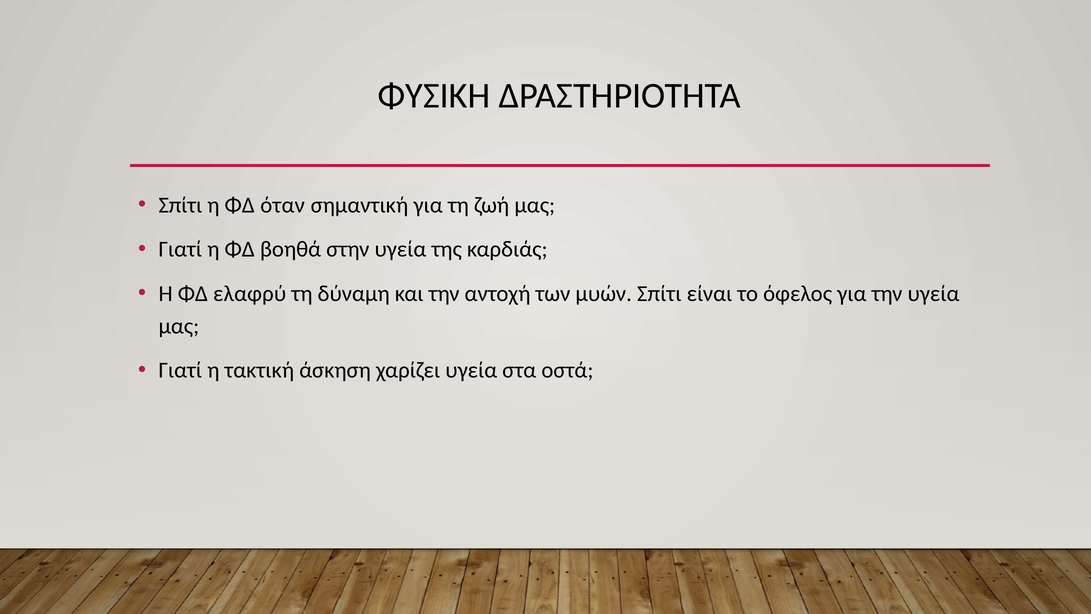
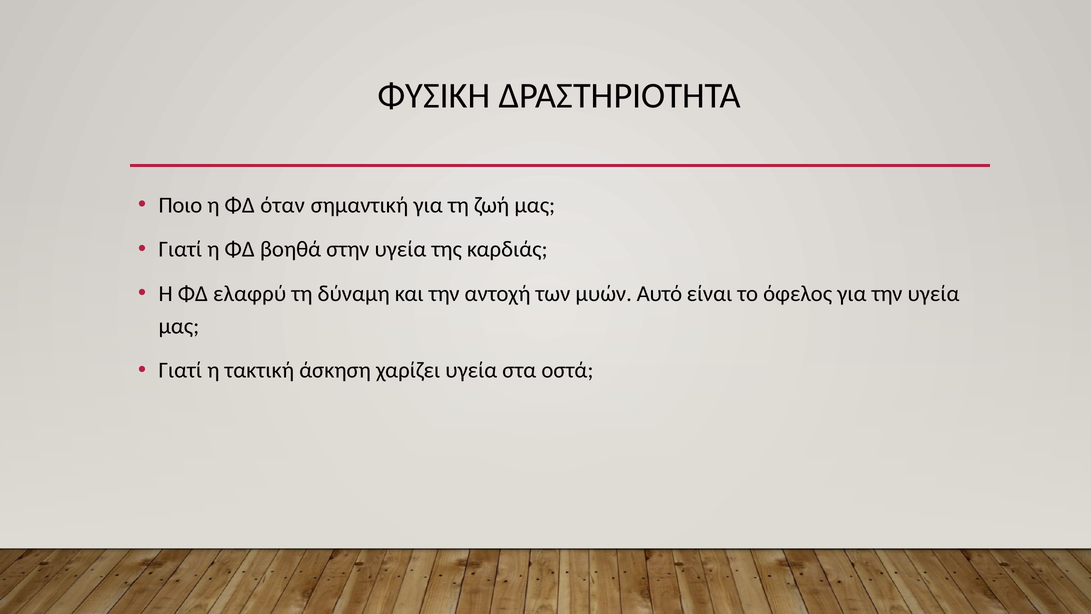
Σπίτι: Σπίτι -> Ποιο (180, 205)
μυών Σπίτι: Σπίτι -> Αυτό (659, 293)
